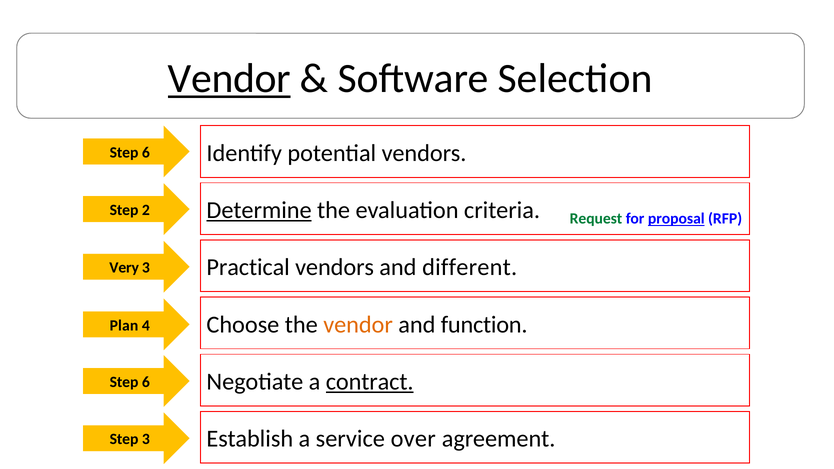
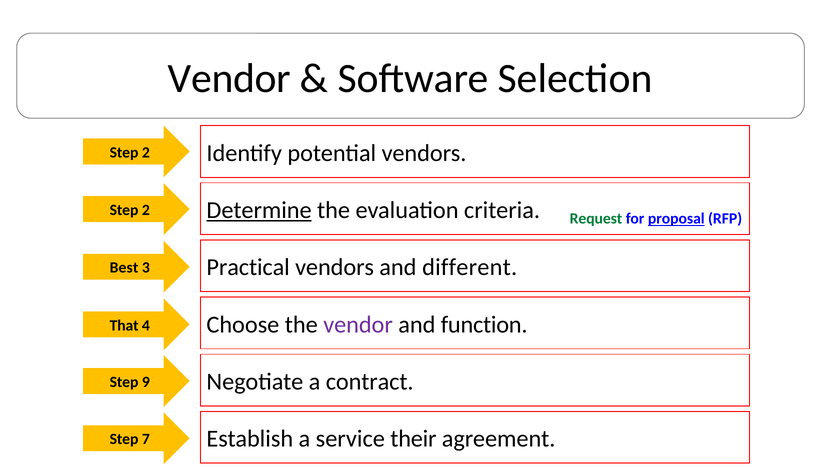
Vendor underline: present -> none (229, 79)
6: 6 -> 2 (146, 153)
Very: Very -> Best (124, 268)
vendor colour: orange -> purple (358, 325)
Plan: Plan -> That (124, 326)
contract underline: present -> none (370, 382)
6: 6 -> 9 (146, 382)
over: over -> their (413, 439)
Step 3: 3 -> 7 (146, 439)
